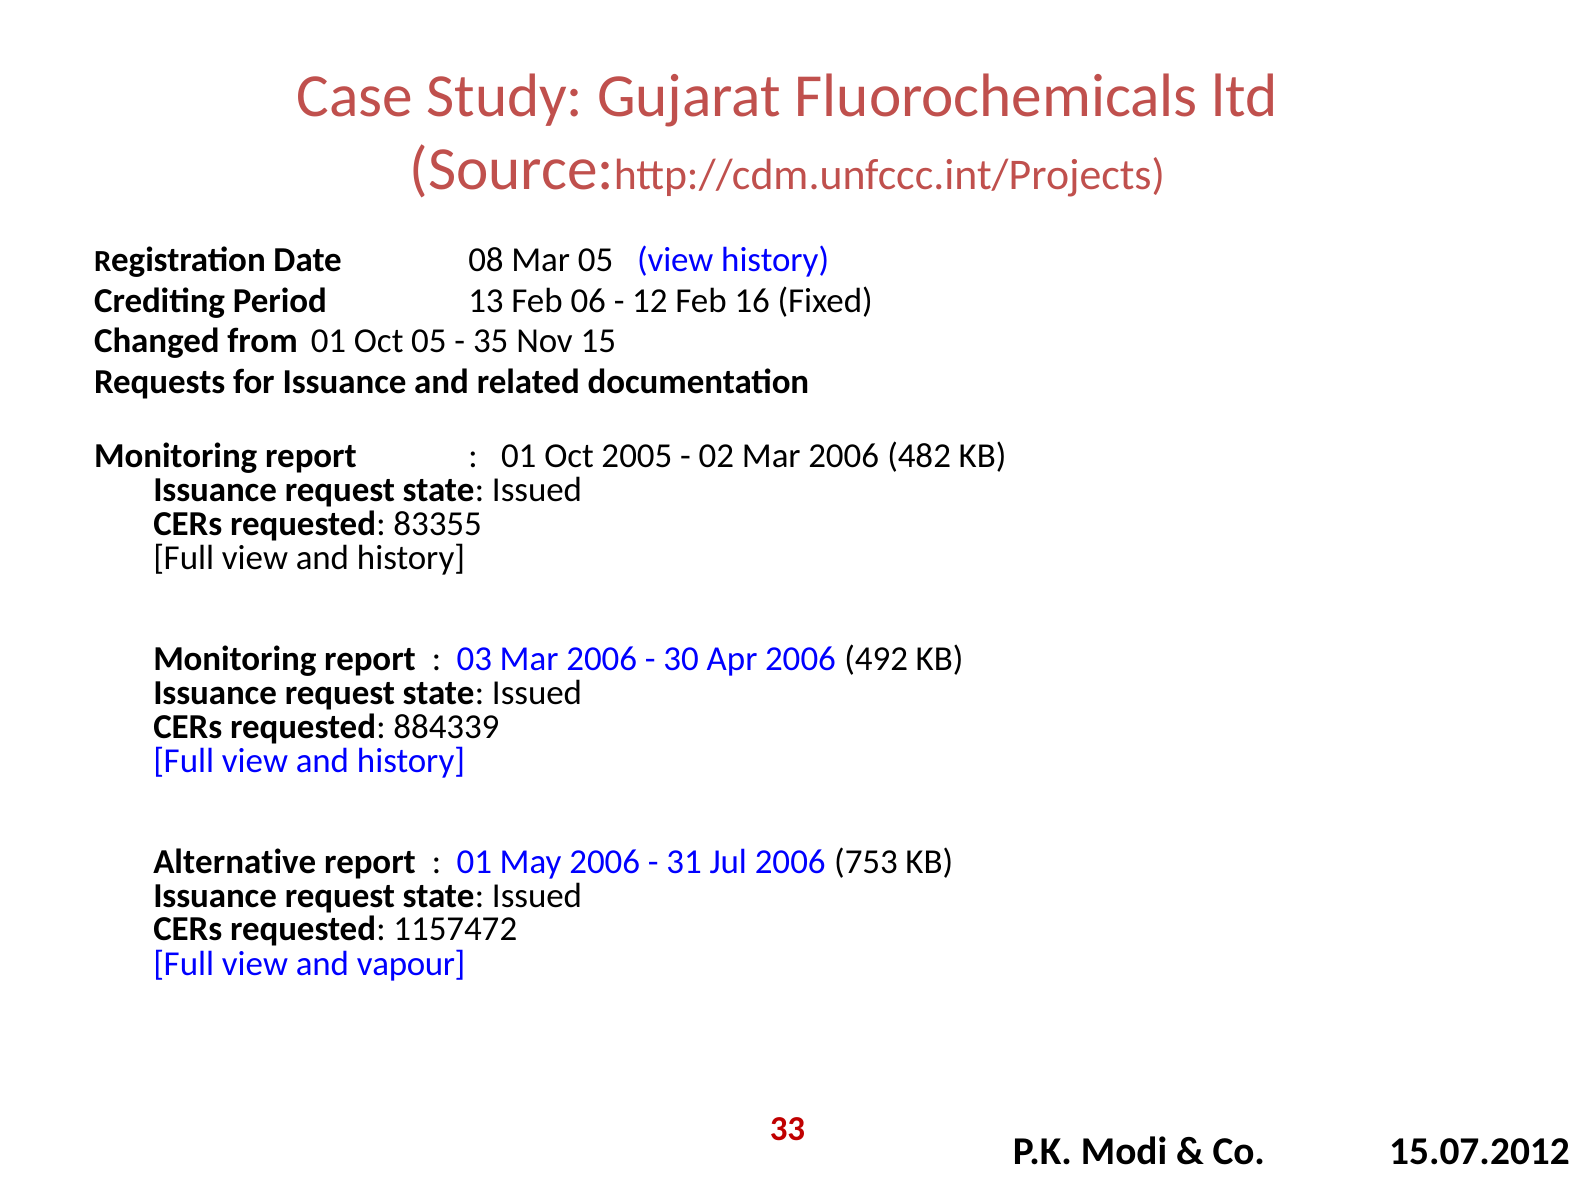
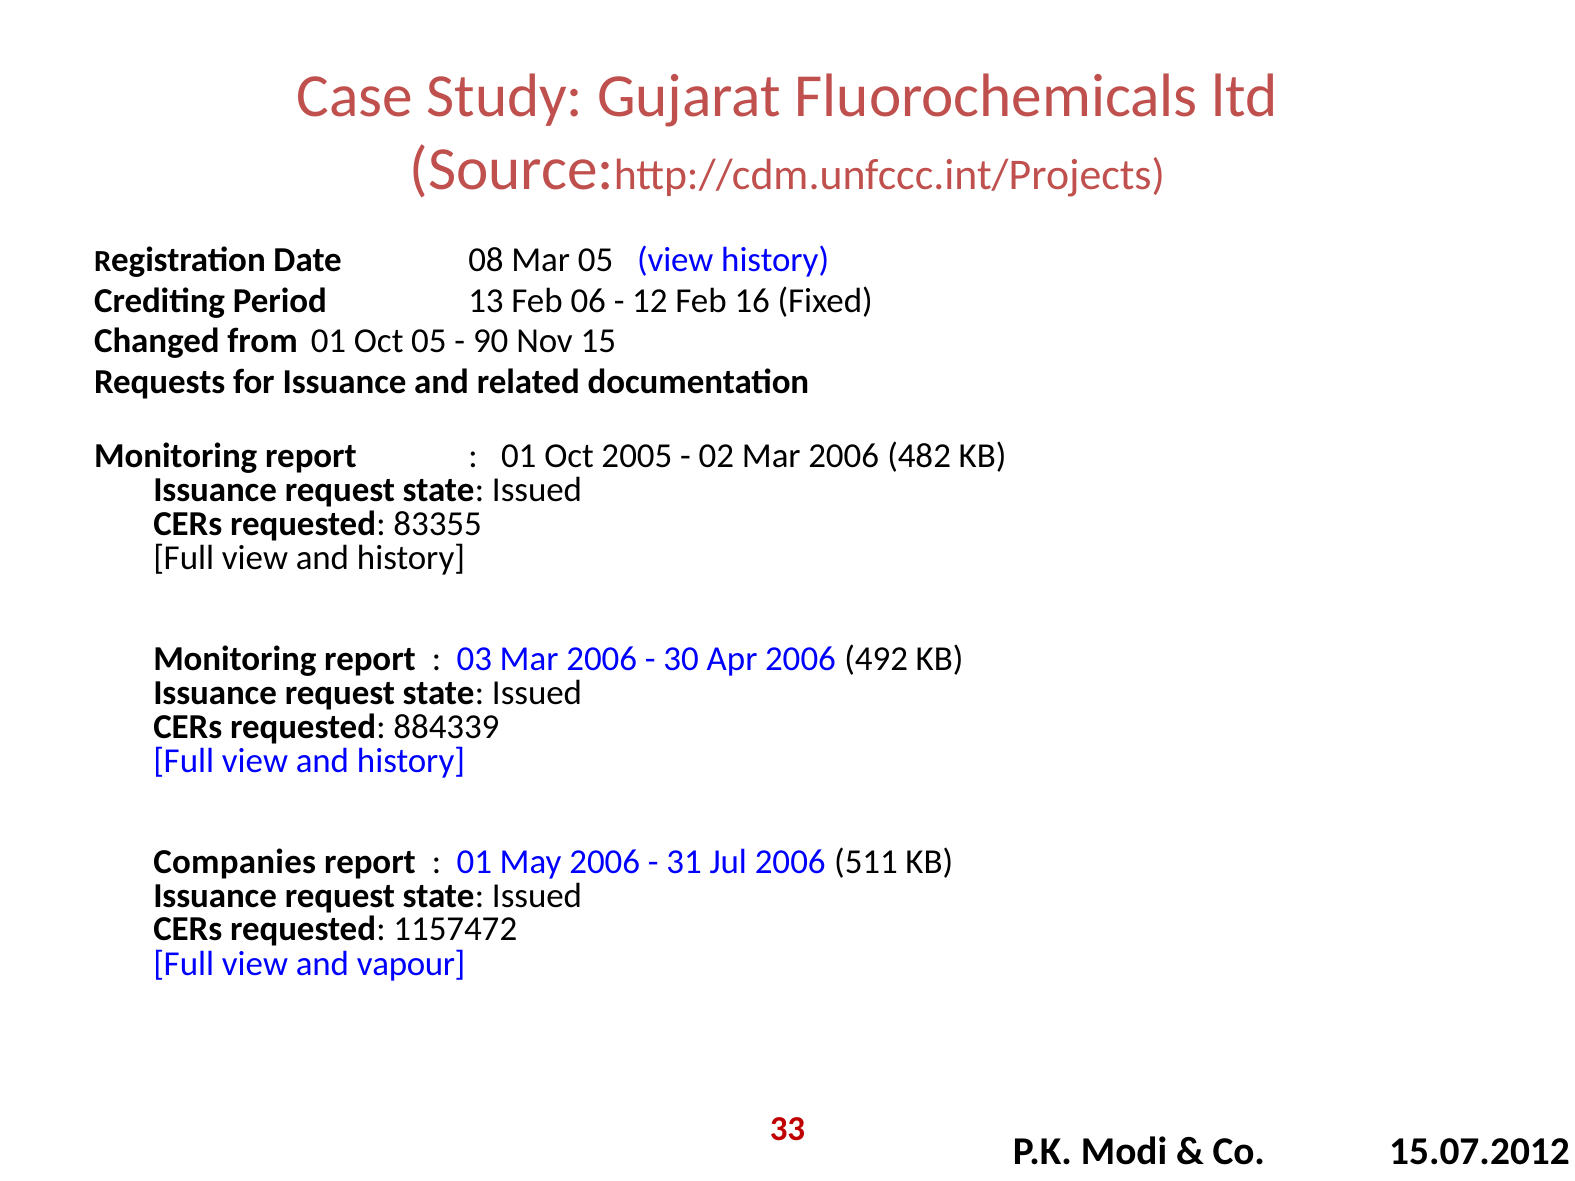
35: 35 -> 90 (491, 341)
Alternative: Alternative -> Companies (235, 862)
753: 753 -> 511 (866, 862)
